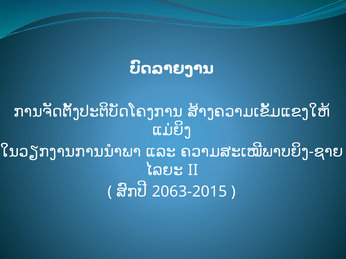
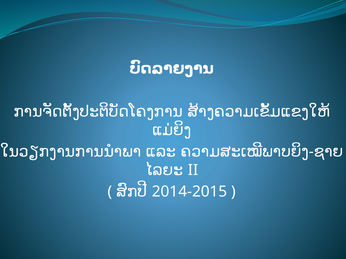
2063-2015: 2063-2015 -> 2014-2015 (190, 192)
